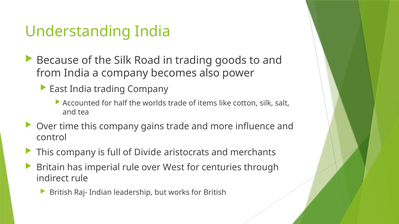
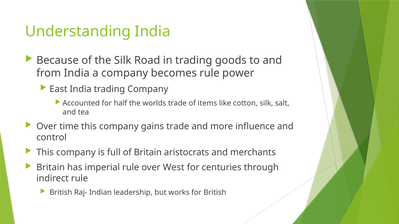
becomes also: also -> rule (209, 73)
of Divide: Divide -> Britain (148, 153)
